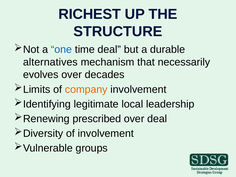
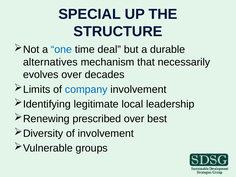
RICHEST: RICHEST -> SPECIAL (90, 14)
company colour: orange -> blue (86, 89)
over deal: deal -> best (157, 119)
